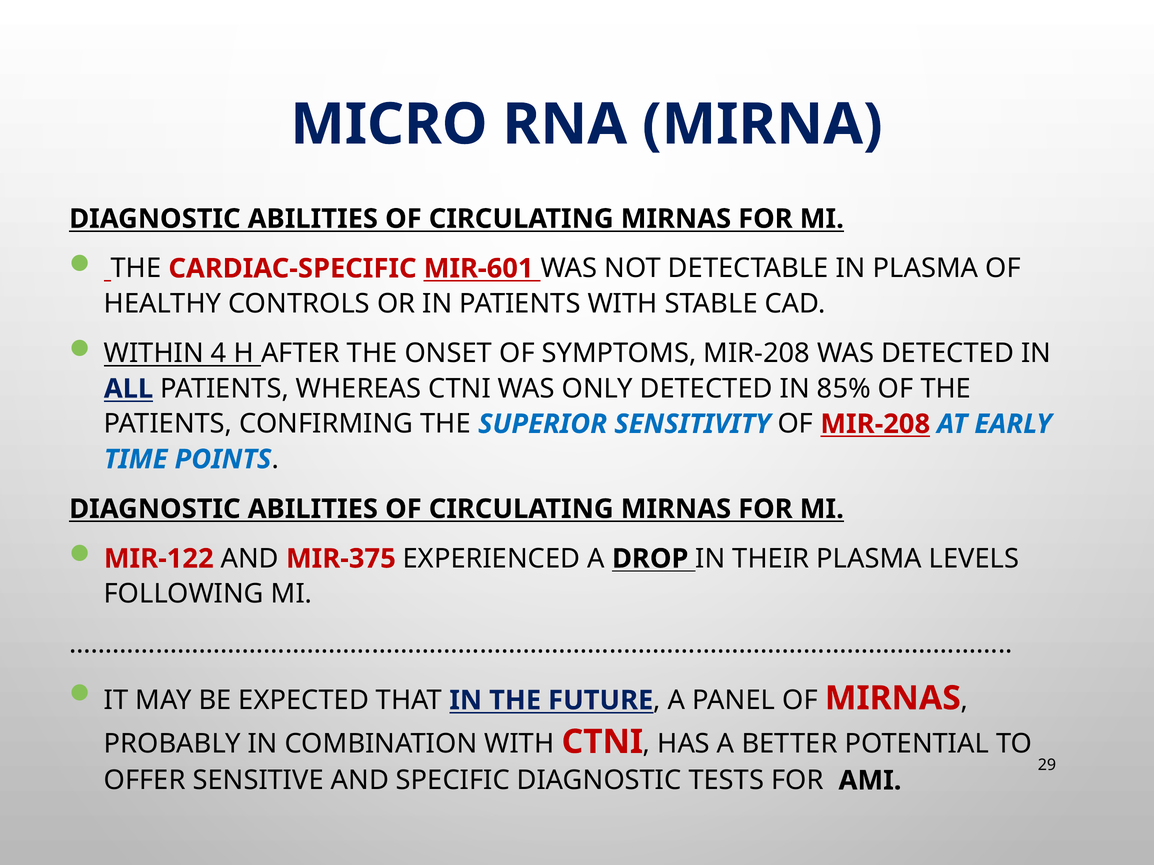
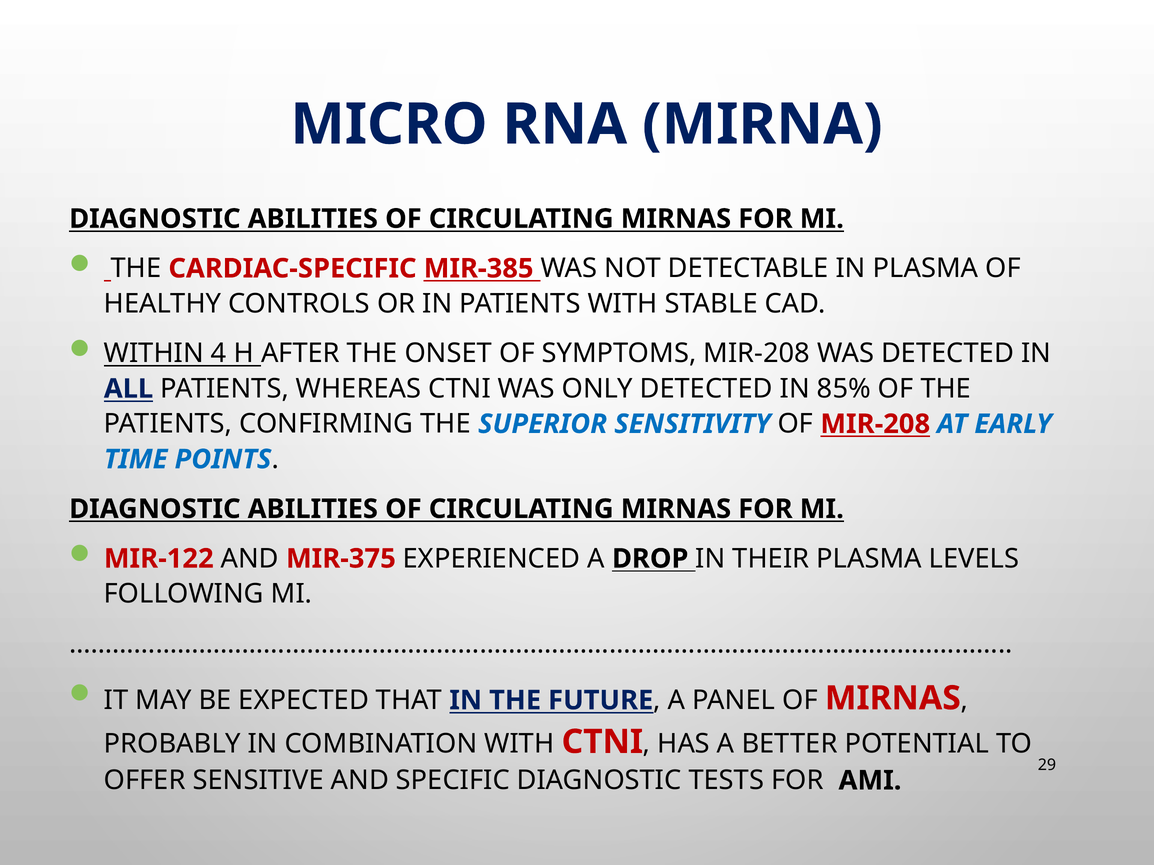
MIR-601: MIR-601 -> MIR-385 (479, 269)
